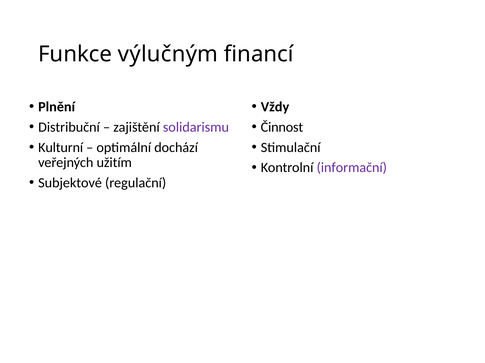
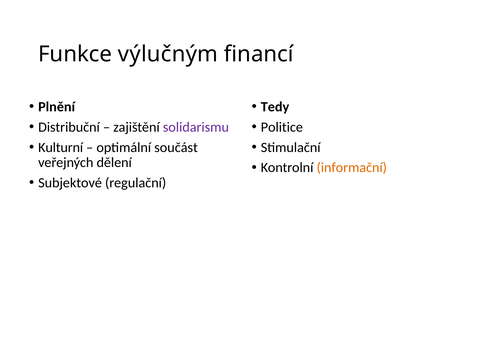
Vždy: Vždy -> Tedy (275, 107)
Činnost: Činnost -> Politice (282, 127)
dochází: dochází -> součást (176, 148)
užitím: užitím -> dělení (114, 163)
informační colour: purple -> orange (352, 168)
